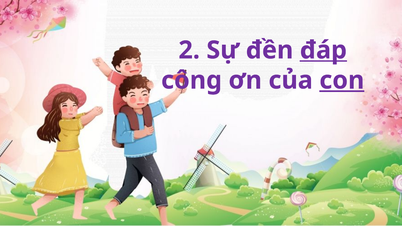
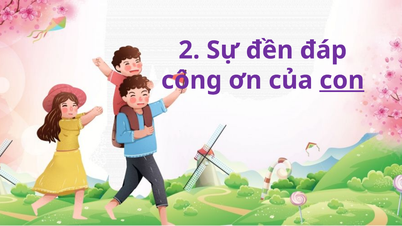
đáp underline: present -> none (323, 50)
